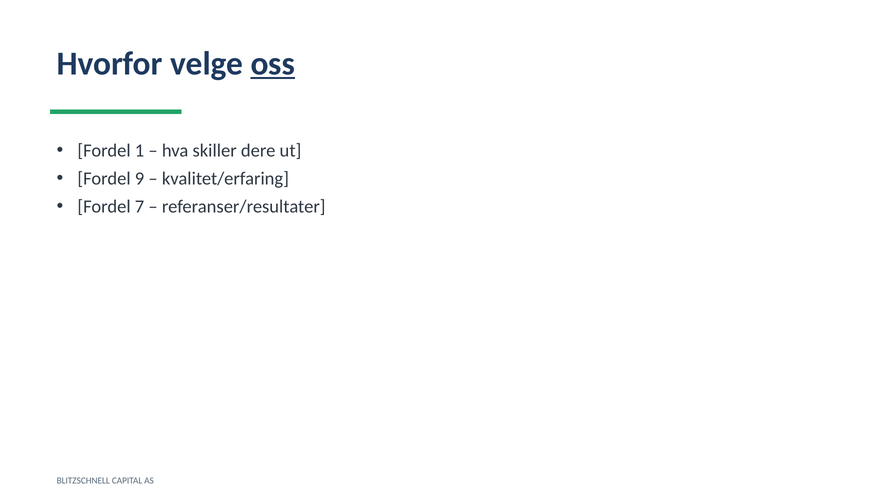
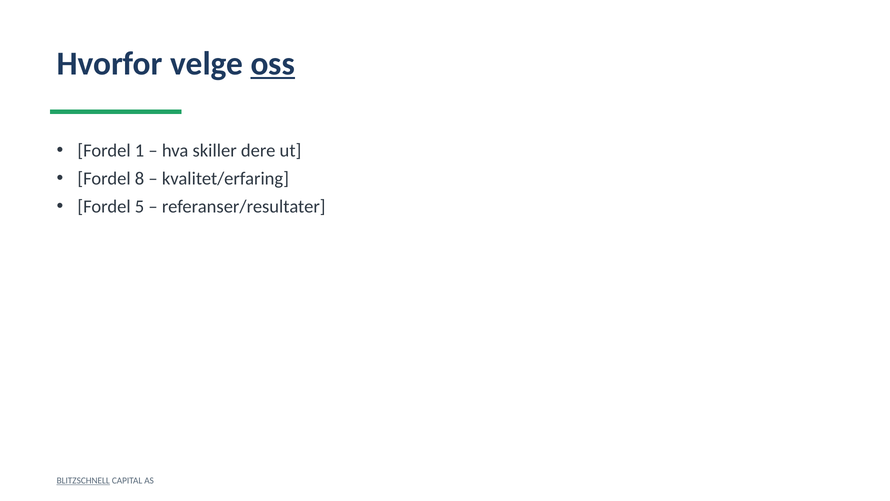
9: 9 -> 8 (140, 179)
7: 7 -> 5 (140, 206)
BLITZSCHNELL underline: none -> present (83, 480)
